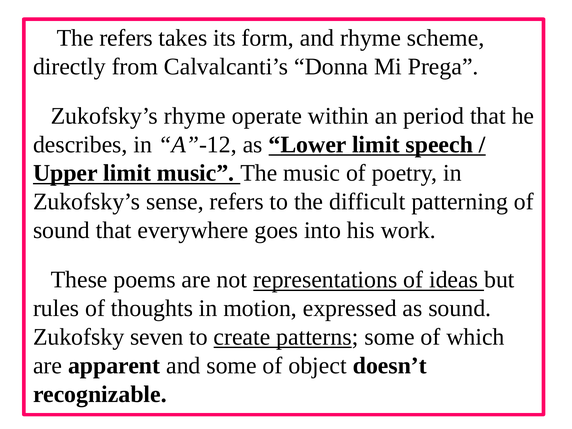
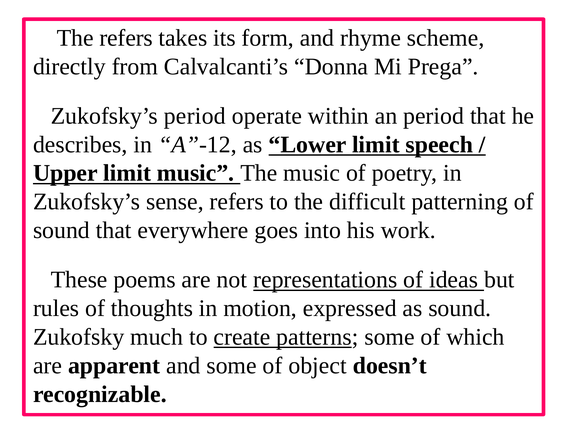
Zukofsky’s rhyme: rhyme -> period (195, 116)
seven: seven -> much (157, 337)
